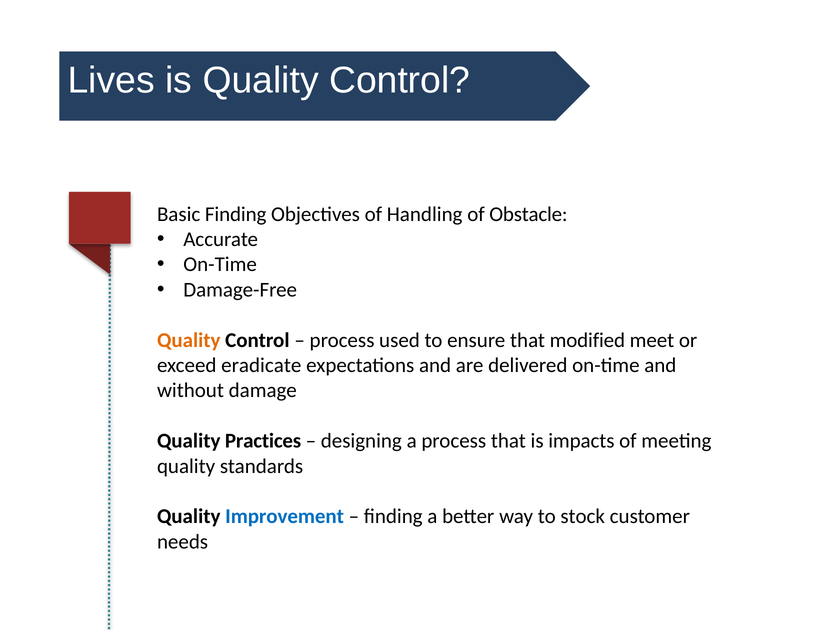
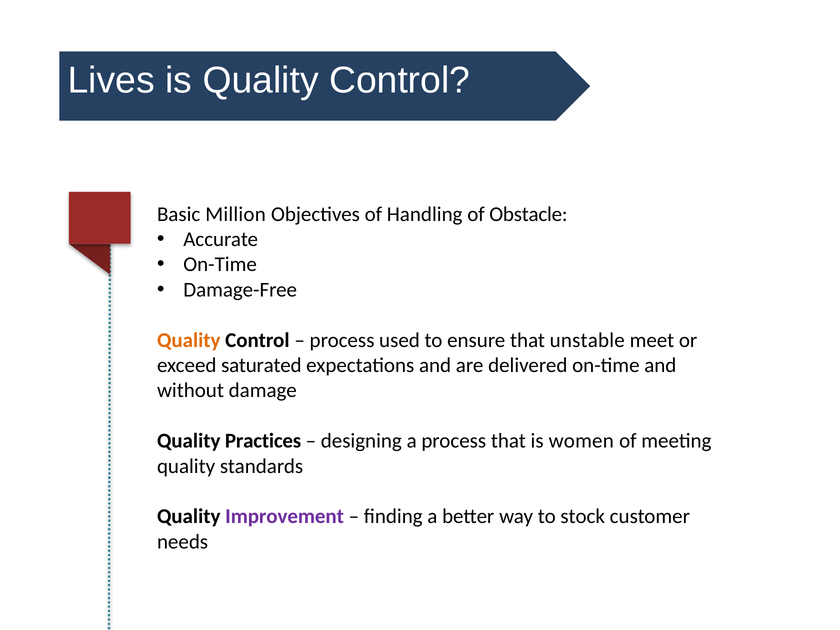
Basic Finding: Finding -> Million (236, 214)
modified: modified -> unstable (587, 340)
eradicate: eradicate -> saturated (261, 365)
impacts: impacts -> women (581, 441)
Improvement colour: blue -> purple (285, 517)
